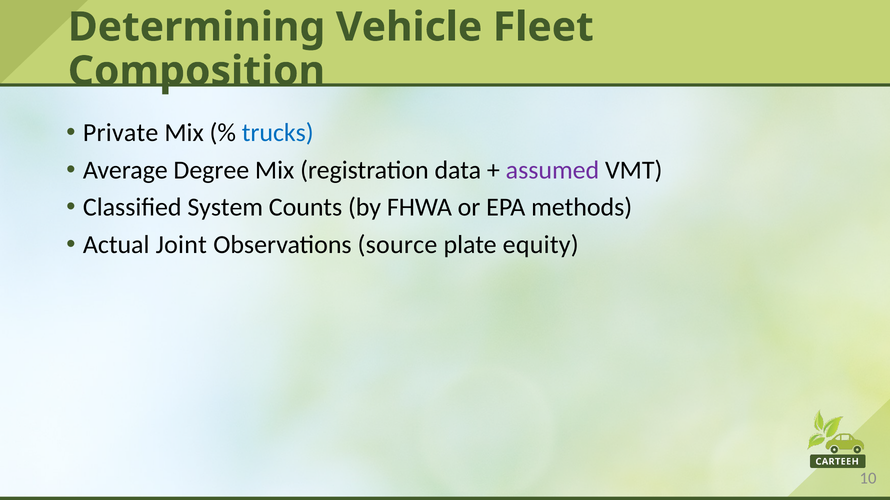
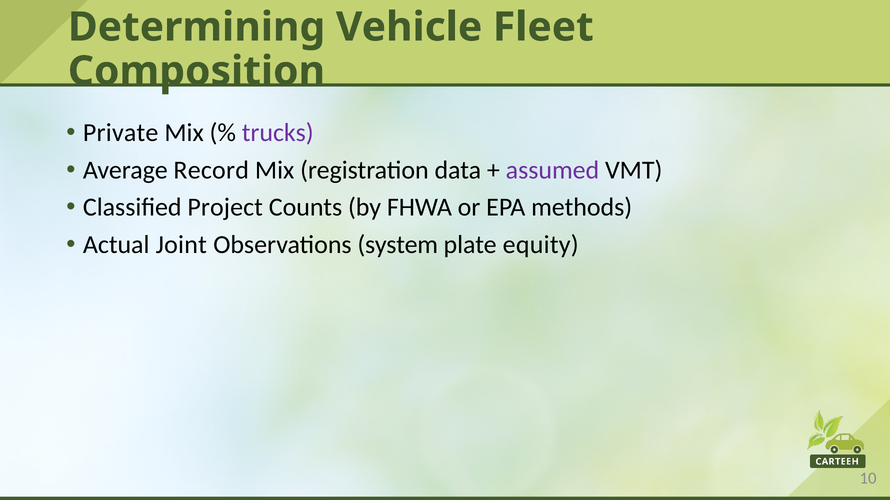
trucks colour: blue -> purple (278, 133)
Degree: Degree -> Record (211, 170)
System: System -> Project (225, 208)
source: source -> system (398, 245)
